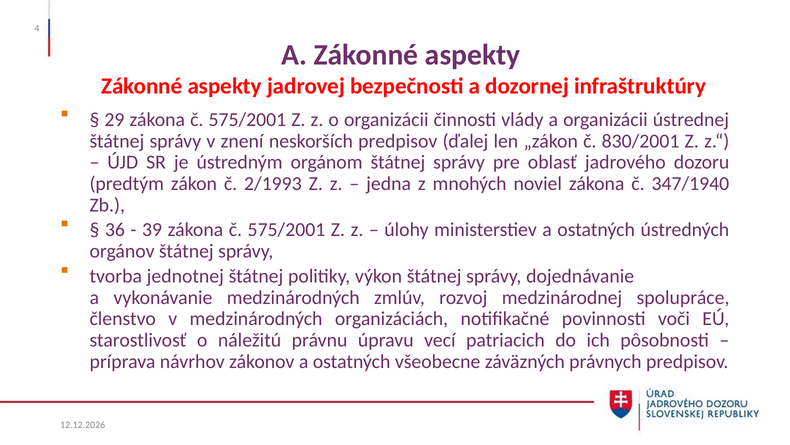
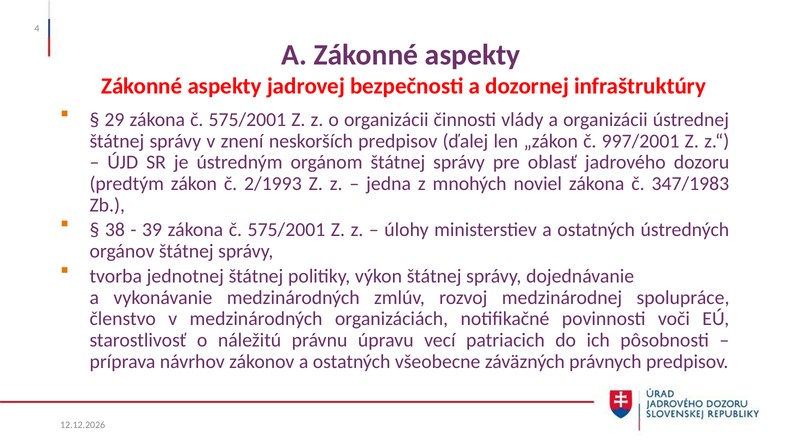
830/2001: 830/2001 -> 997/2001 (641, 141)
347/1940: 347/1940 -> 347/1983 (690, 183)
36: 36 -> 38 (115, 230)
